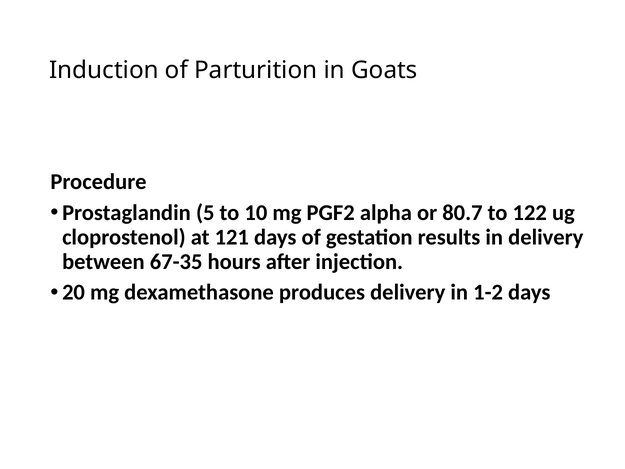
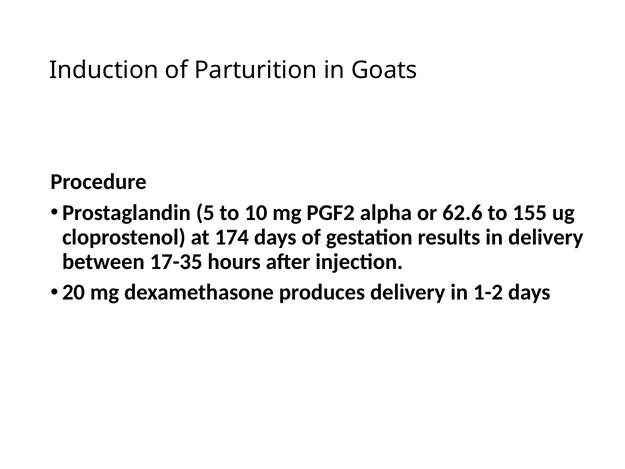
80.7: 80.7 -> 62.6 (462, 213)
122: 122 -> 155 (530, 213)
121: 121 -> 174 (232, 237)
67-35: 67-35 -> 17-35 (176, 261)
